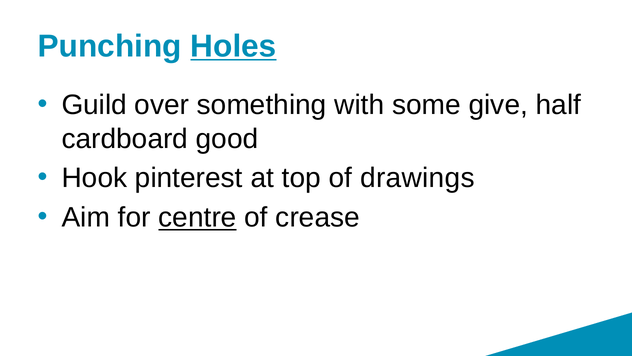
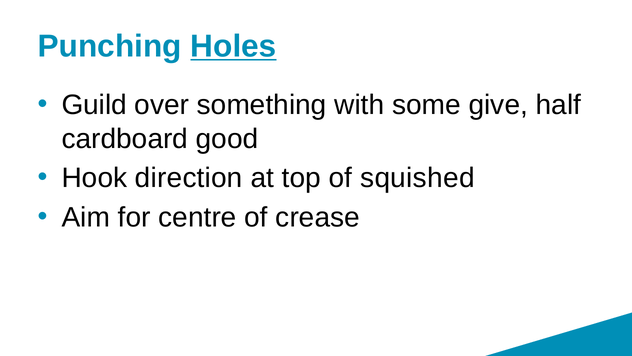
pinterest: pinterest -> direction (189, 178)
drawings: drawings -> squished (417, 178)
centre underline: present -> none (197, 217)
